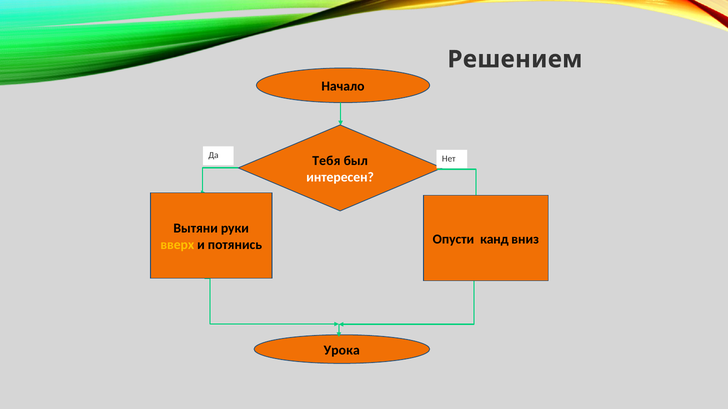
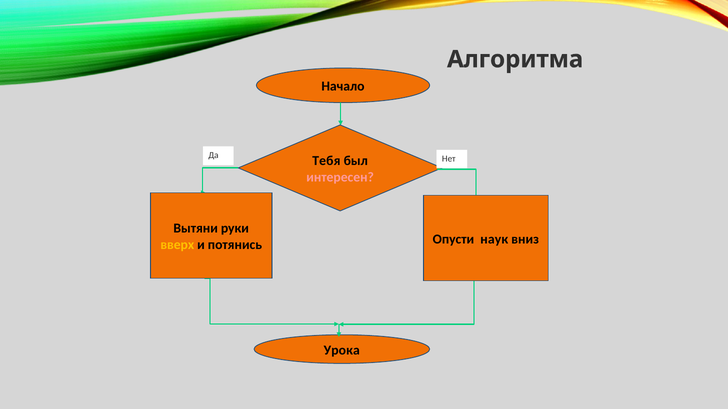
Решением: Решением -> Алгоритма (515, 59)
интересен colour: white -> pink (340, 177)
канд: канд -> наук (494, 239)
